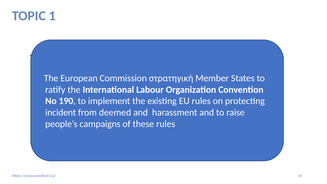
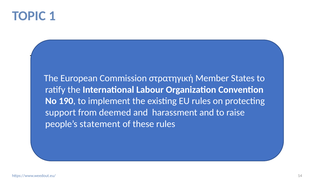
incident: incident -> support (61, 112)
campaigns: campaigns -> statement (100, 124)
